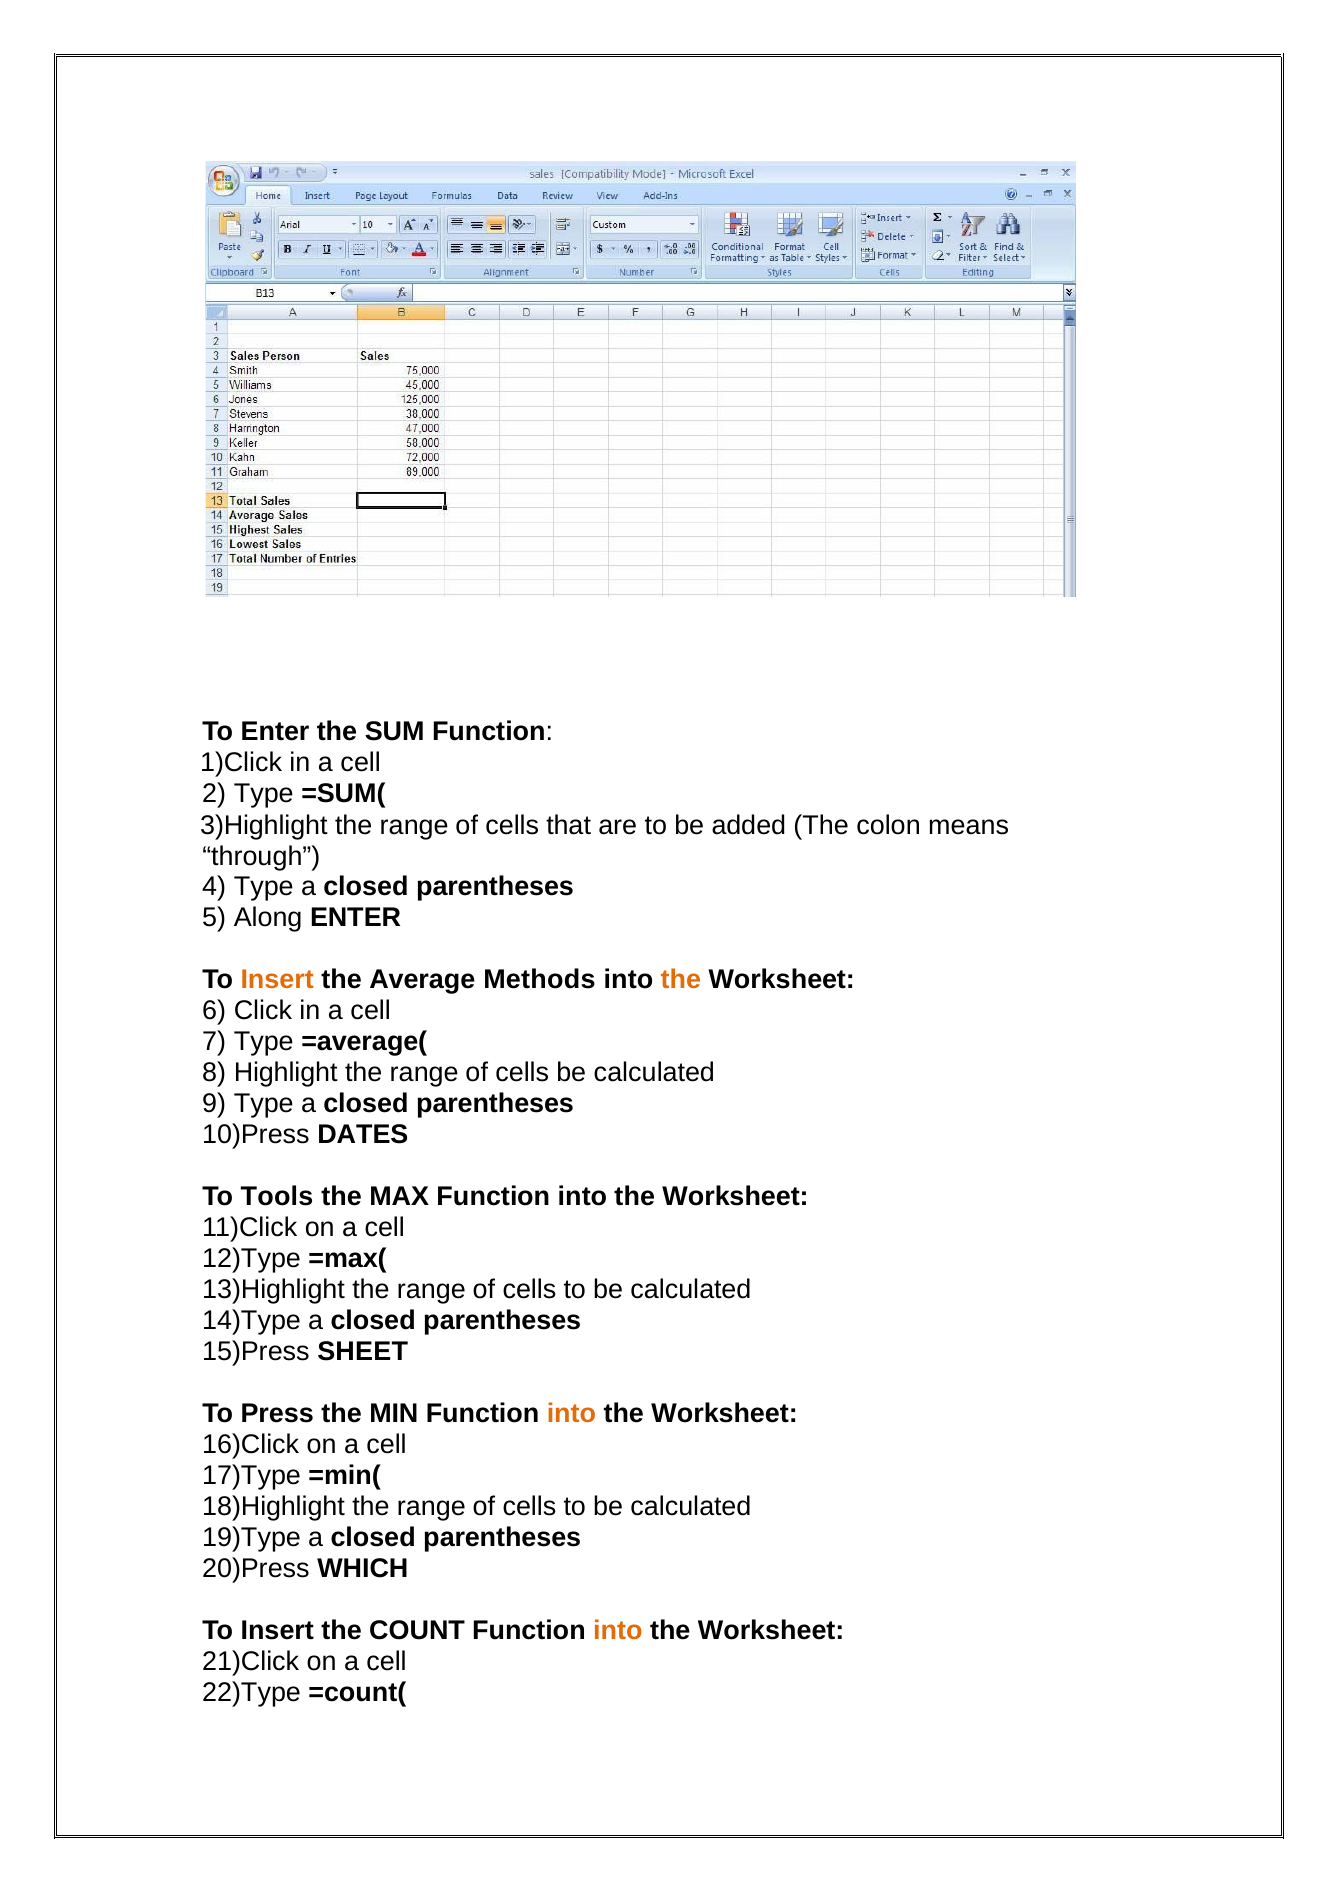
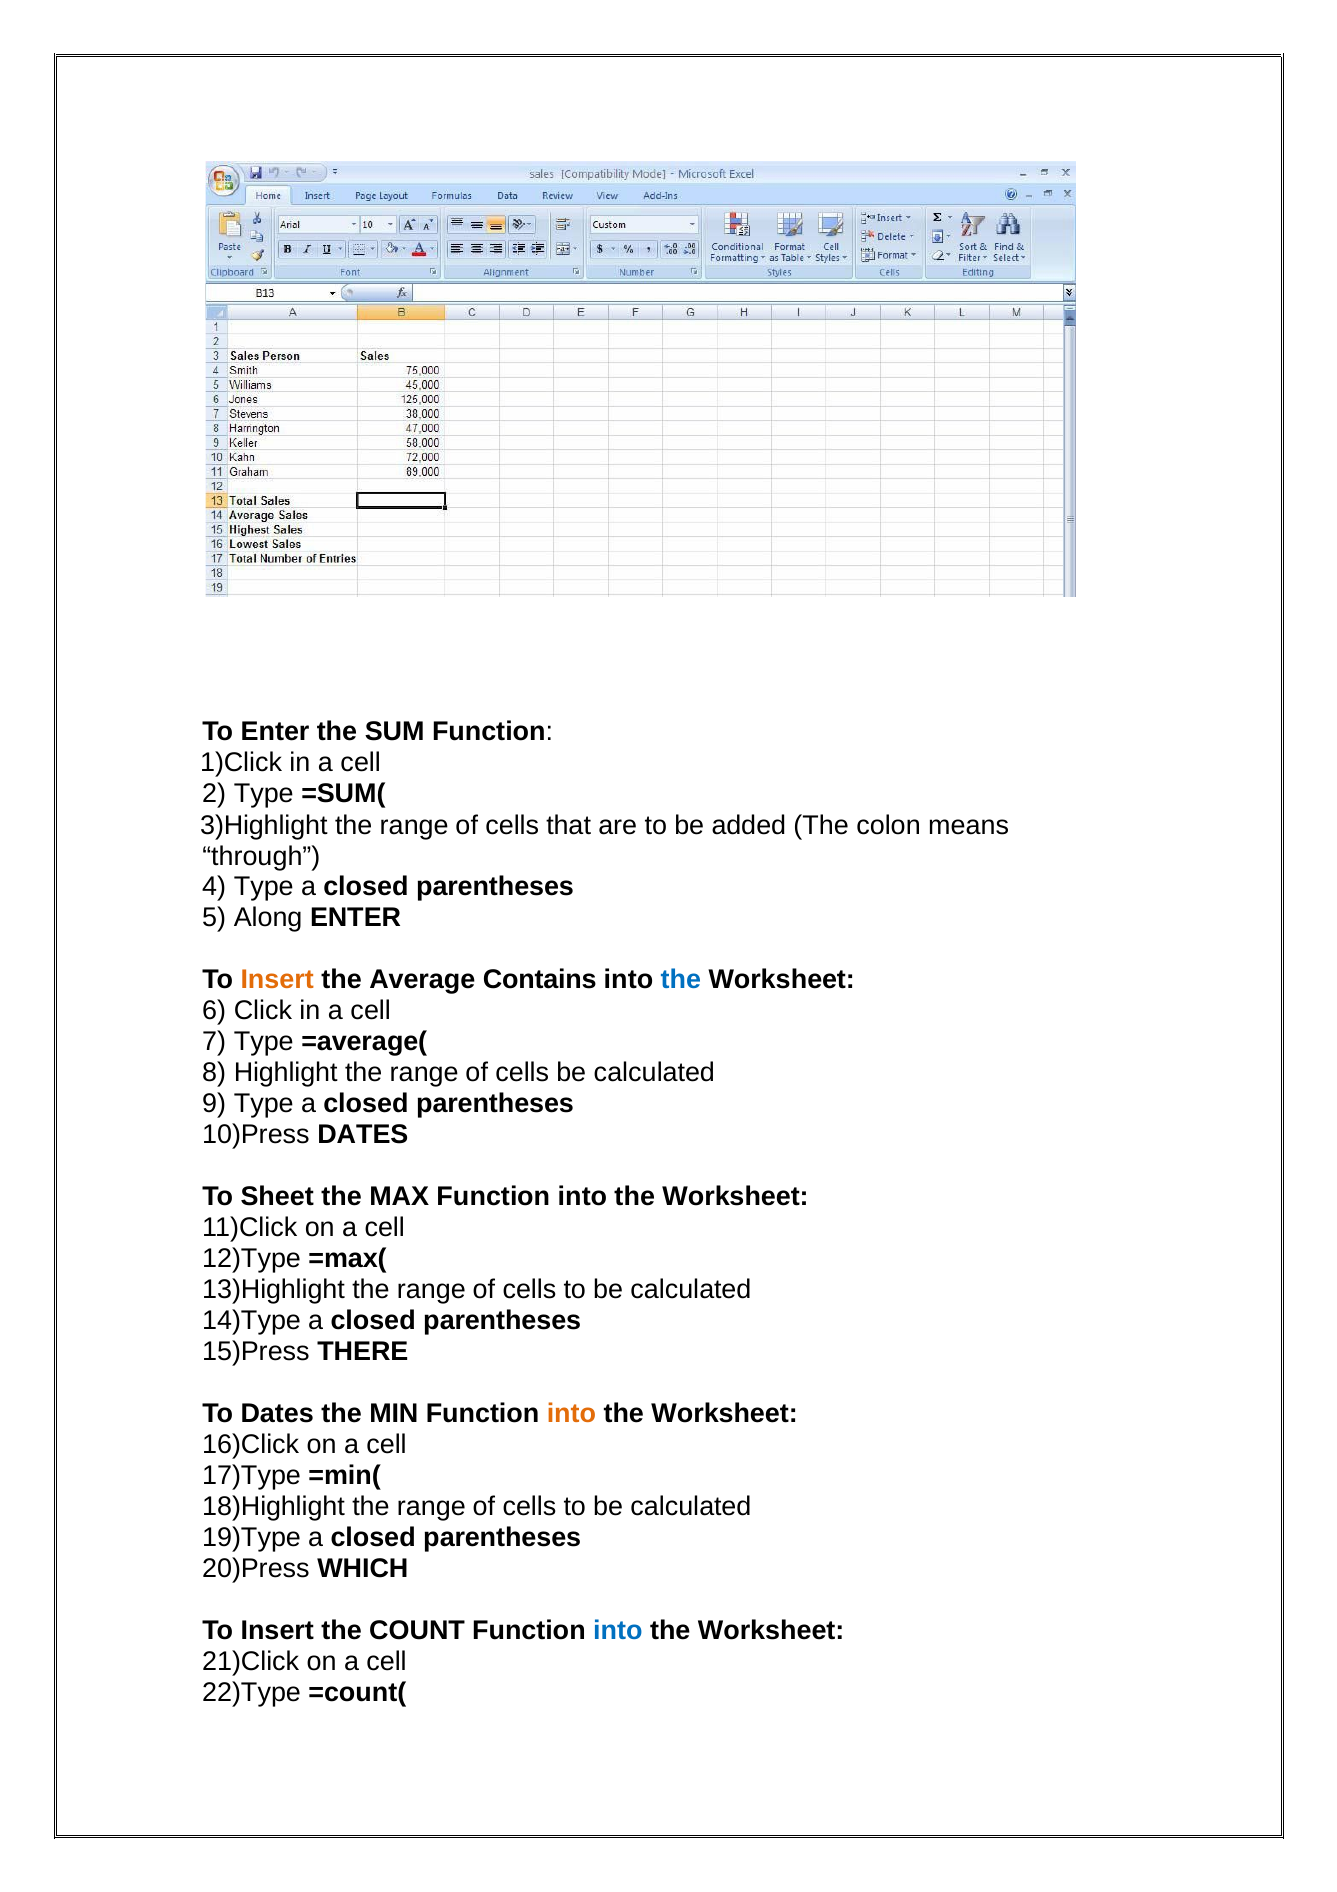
Methods: Methods -> Contains (540, 979)
the colour: orange -> blue (681, 979)
Tools: Tools -> Sheet (277, 1197)
SHEET: SHEET -> THERE (363, 1352)
To Press: Press -> Dates (277, 1414)
into colour: orange -> blue (618, 1631)
